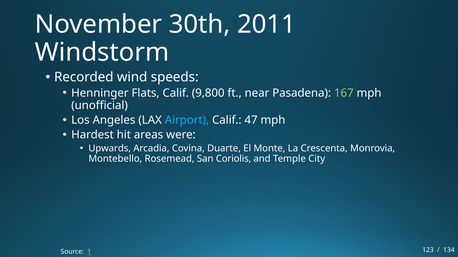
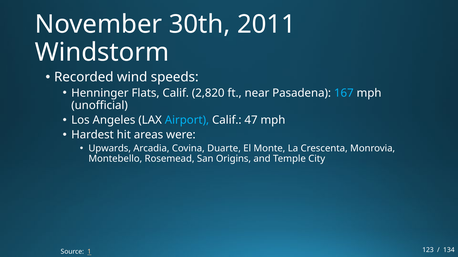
9,800: 9,800 -> 2,820 (208, 93)
167 colour: light green -> light blue (344, 93)
Coriolis: Coriolis -> Origins (233, 159)
